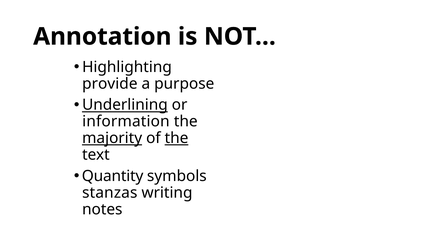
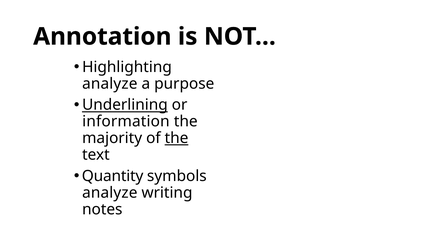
provide: provide -> analyze (110, 84)
majority underline: present -> none (112, 138)
stanzas: stanzas -> analyze (110, 192)
